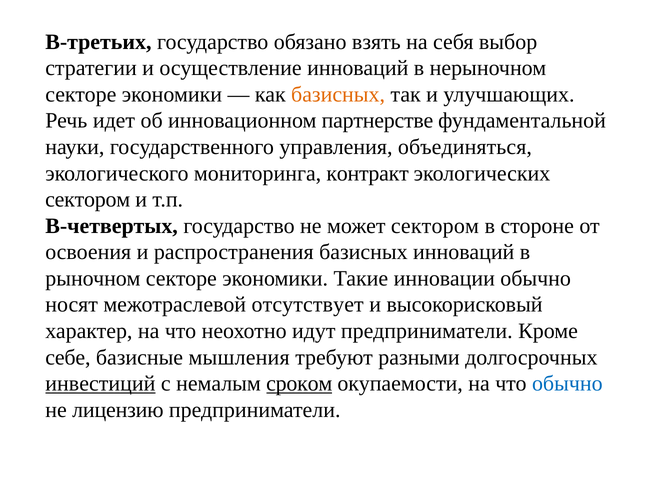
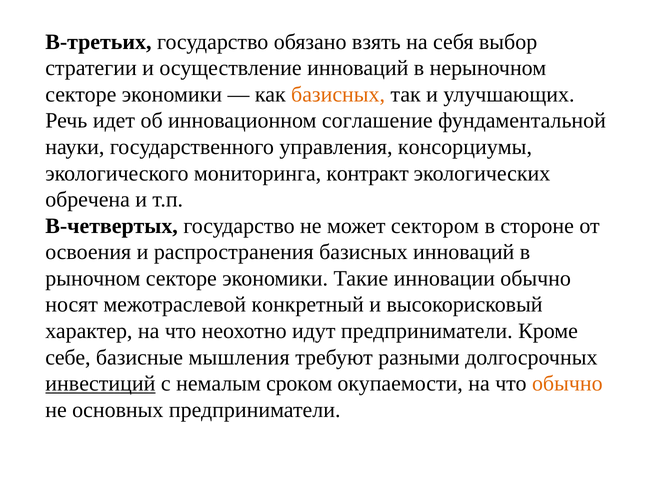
партнерстве: партнерстве -> соглашение (377, 121)
объединяться: объединяться -> консорциумы (465, 147)
сектором: сектором -> обречена (88, 200)
отсутствует: отсутствует -> конкретный (308, 305)
сроком underline: present -> none (299, 384)
обычно colour: blue -> orange (567, 384)
лицензию: лицензию -> основных (118, 410)
